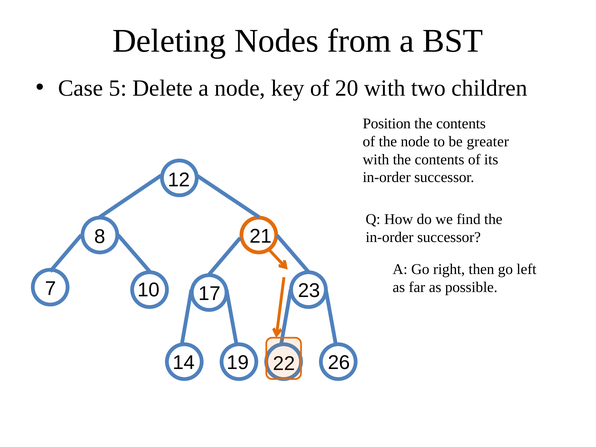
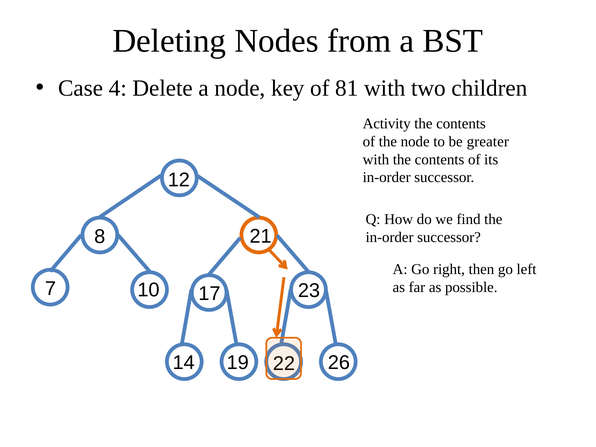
5: 5 -> 4 (118, 88)
20: 20 -> 81 (347, 88)
Position: Position -> Activity (387, 124)
